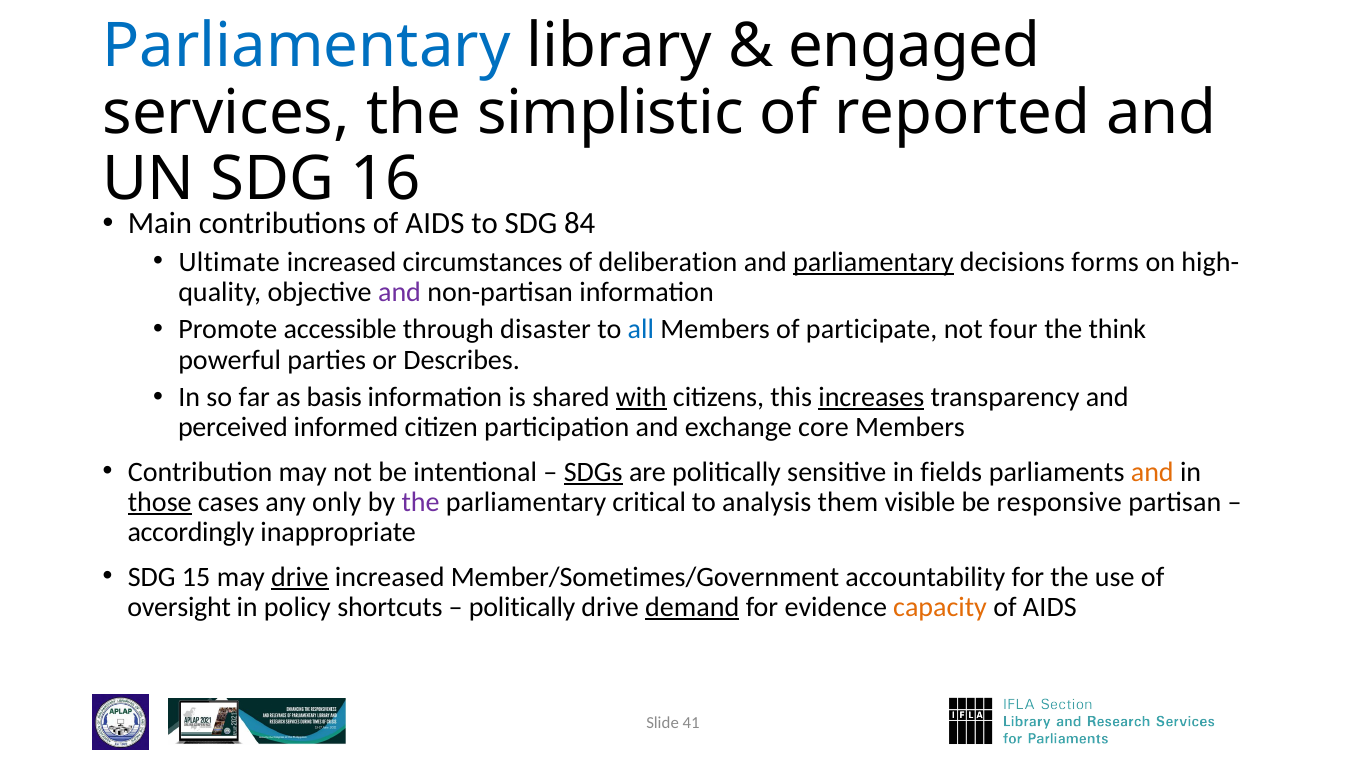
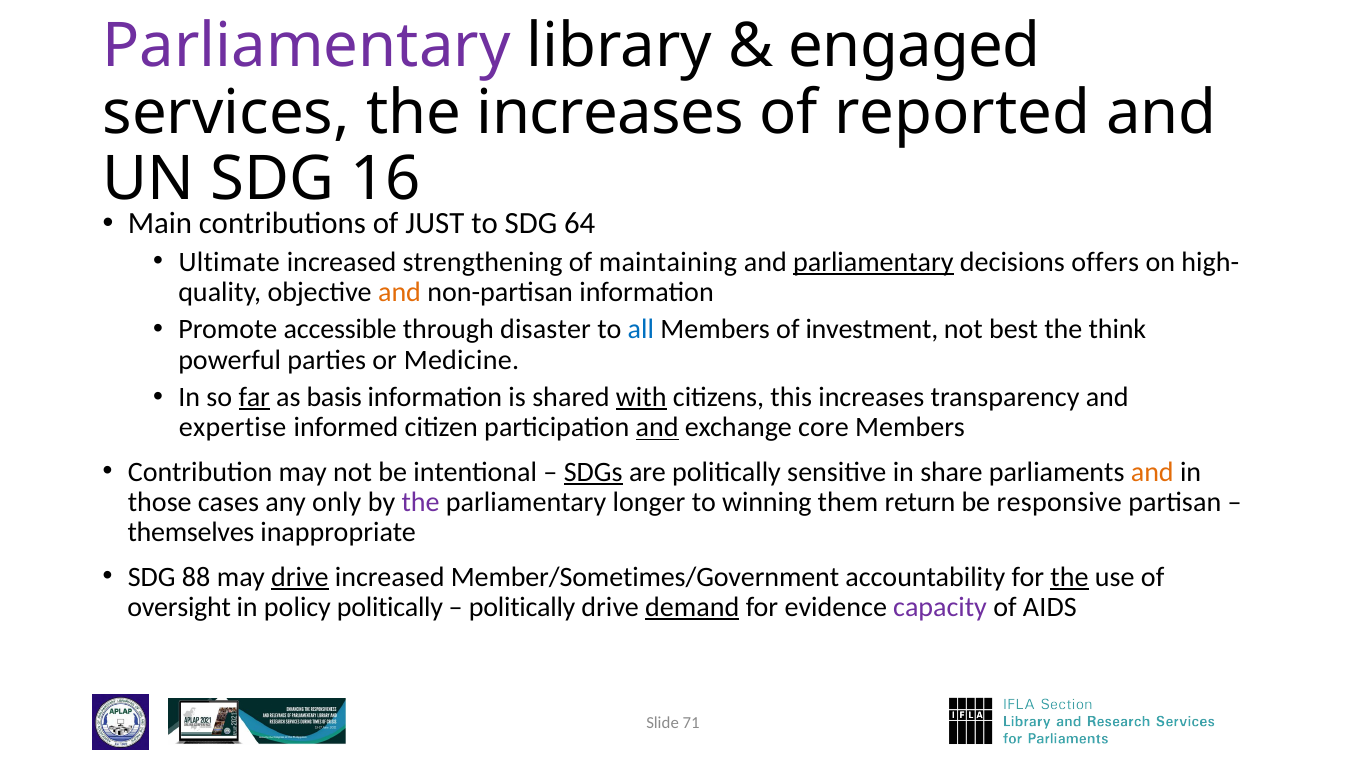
Parliamentary colour: blue -> purple (307, 46)
the simplistic: simplistic -> increases (611, 113)
AIDS: AIDS -> JUST (435, 223)
84: 84 -> 64 (580, 223)
circumstances: circumstances -> strengthening (483, 262)
deliberation: deliberation -> maintaining (668, 262)
forms: forms -> offers (1105, 262)
and colour: purple -> orange (400, 292)
participate: participate -> investment (872, 330)
four: four -> best (1014, 330)
Describes: Describes -> Medicine (461, 360)
far underline: none -> present (254, 397)
increases underline: present -> none (871, 397)
perceived: perceived -> expertise (233, 427)
and underline: none -> present (657, 427)
fields: fields -> share (951, 472)
those underline: present -> none (160, 502)
critical: critical -> longer (649, 502)
analysis: analysis -> winning (767, 502)
visible: visible -> return (920, 502)
accordingly: accordingly -> themselves (191, 532)
15: 15 -> 88 (196, 577)
the underline: none -> present (1070, 577)
policy shortcuts: shortcuts -> politically (390, 607)
capacity colour: orange -> purple (940, 607)
41: 41 -> 71 (691, 723)
